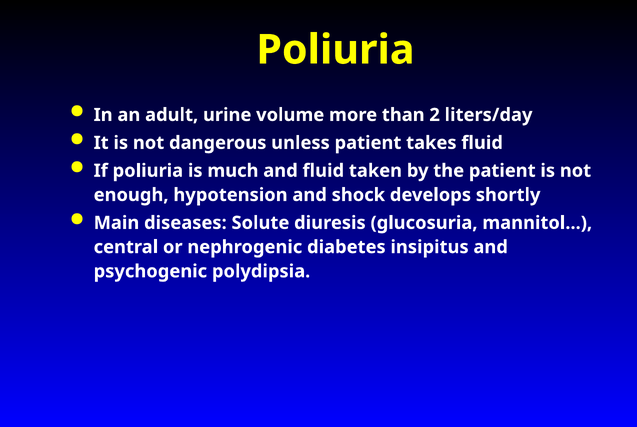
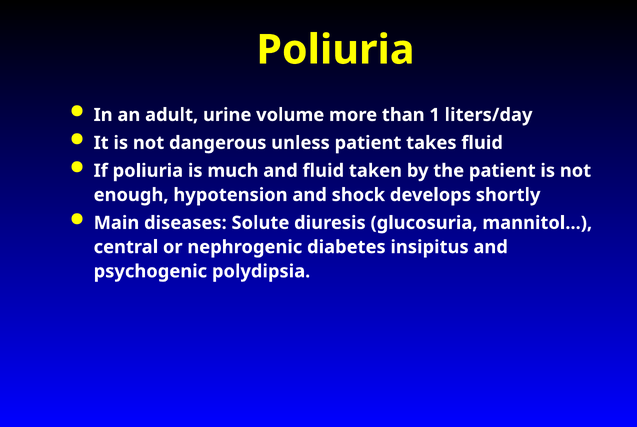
2: 2 -> 1 (435, 115)
